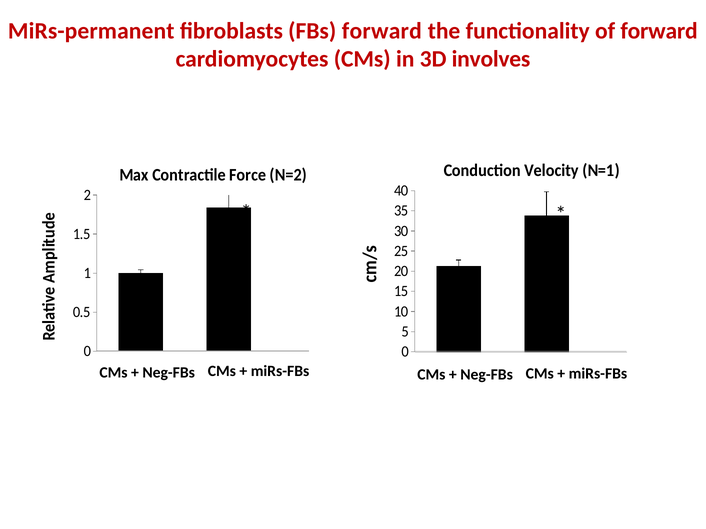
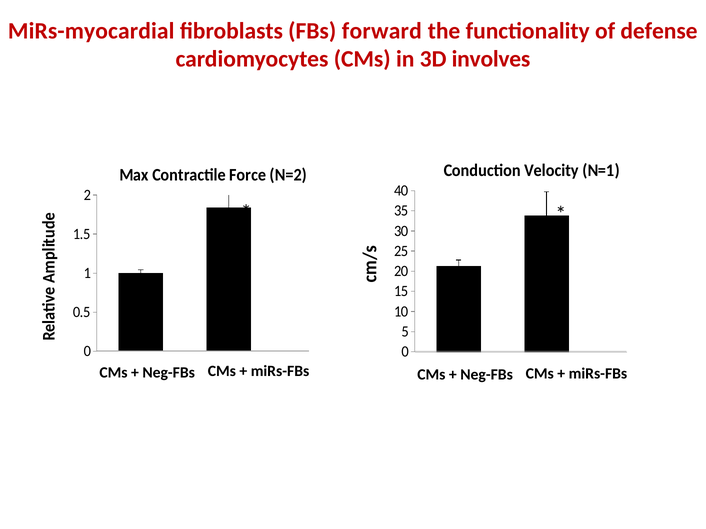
MiRs-permanent: MiRs-permanent -> MiRs-myocardial (91, 31)
of forward: forward -> defense (659, 31)
